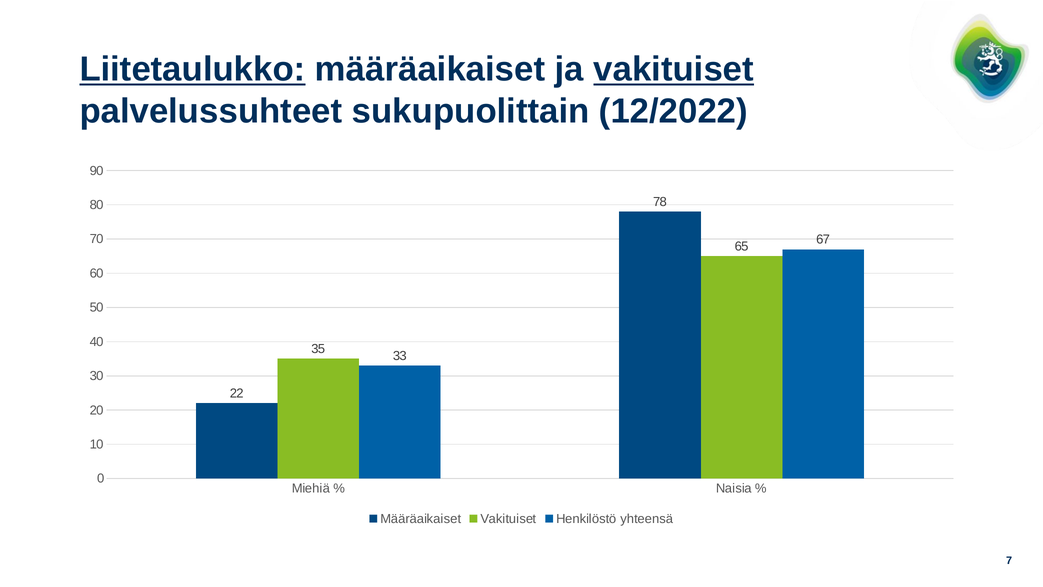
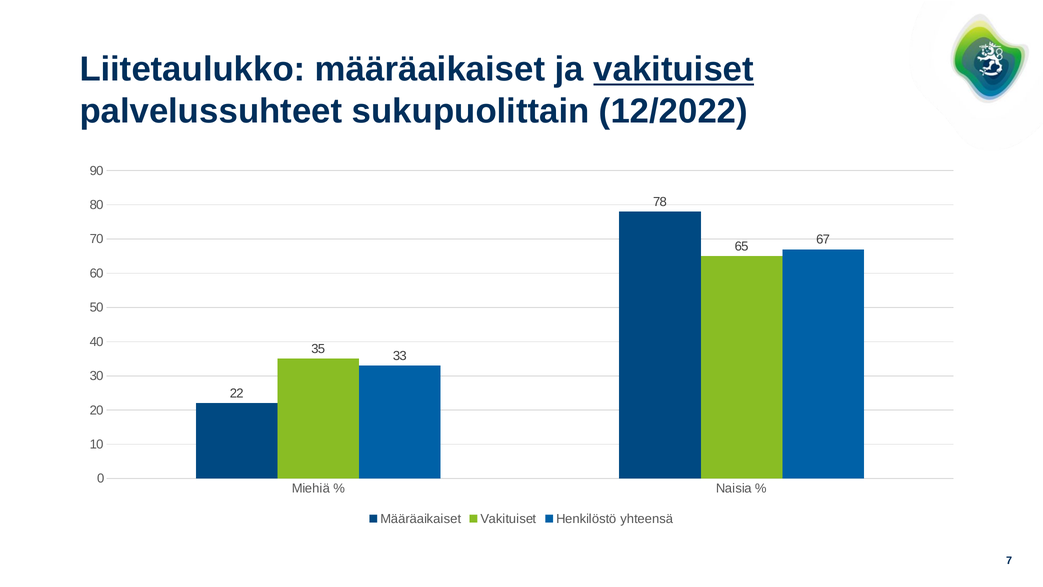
Liitetaulukko underline: present -> none (192, 69)
